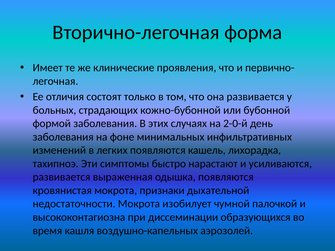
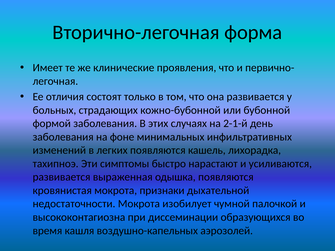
2-0-й: 2-0-й -> 2-1-й (235, 124)
